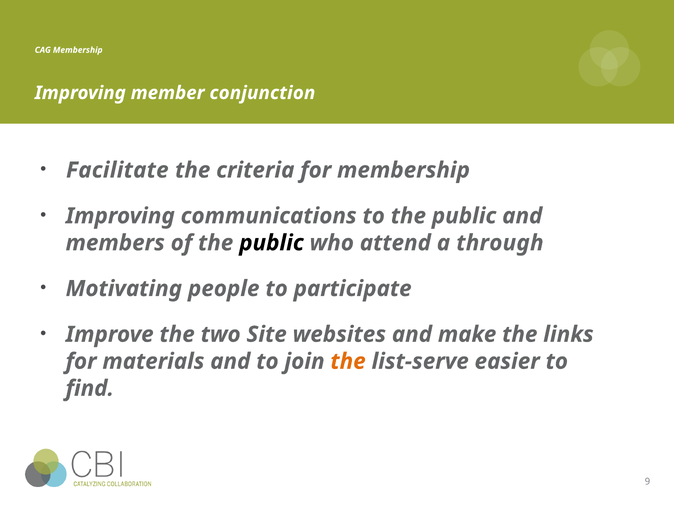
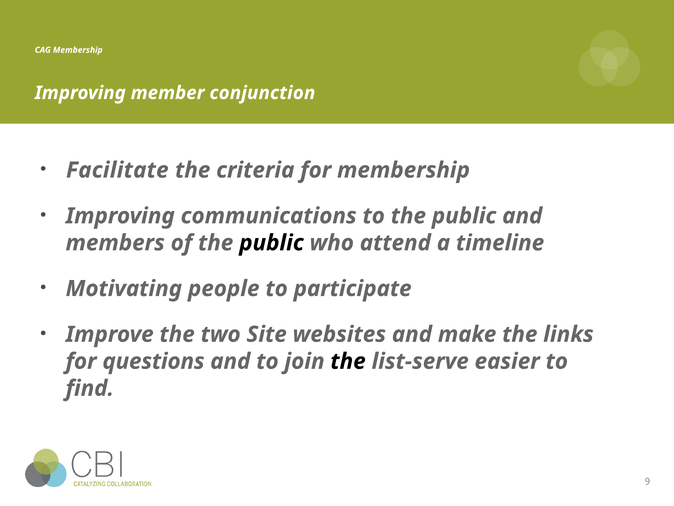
through: through -> timeline (500, 243)
materials: materials -> questions (154, 361)
the colour: orange -> black (348, 361)
